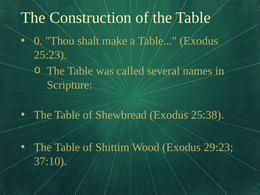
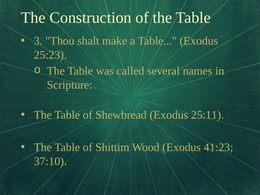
0: 0 -> 3 (38, 41)
25:38: 25:38 -> 25:11 (208, 115)
29:23: 29:23 -> 41:23 (219, 147)
